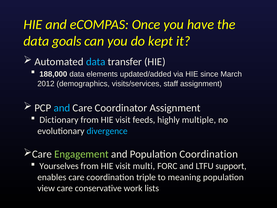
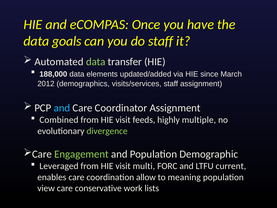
do kept: kept -> staff (161, 41)
data colour: light blue -> light green (96, 62)
Dictionary: Dictionary -> Combined (59, 120)
divergence colour: light blue -> light green (107, 131)
Population Coordination: Coordination -> Demographic (209, 154)
Yourselves: Yourselves -> Leveraged (59, 166)
support: support -> current (231, 166)
triple: triple -> allow (146, 177)
